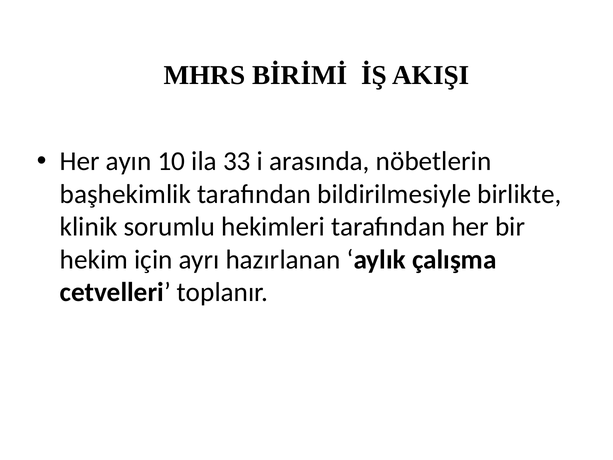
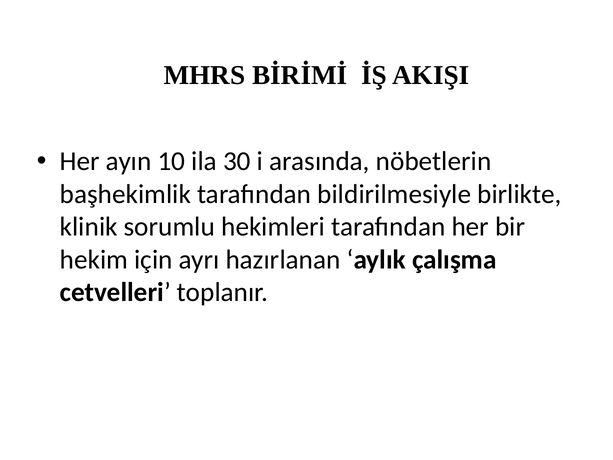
33: 33 -> 30 (237, 161)
